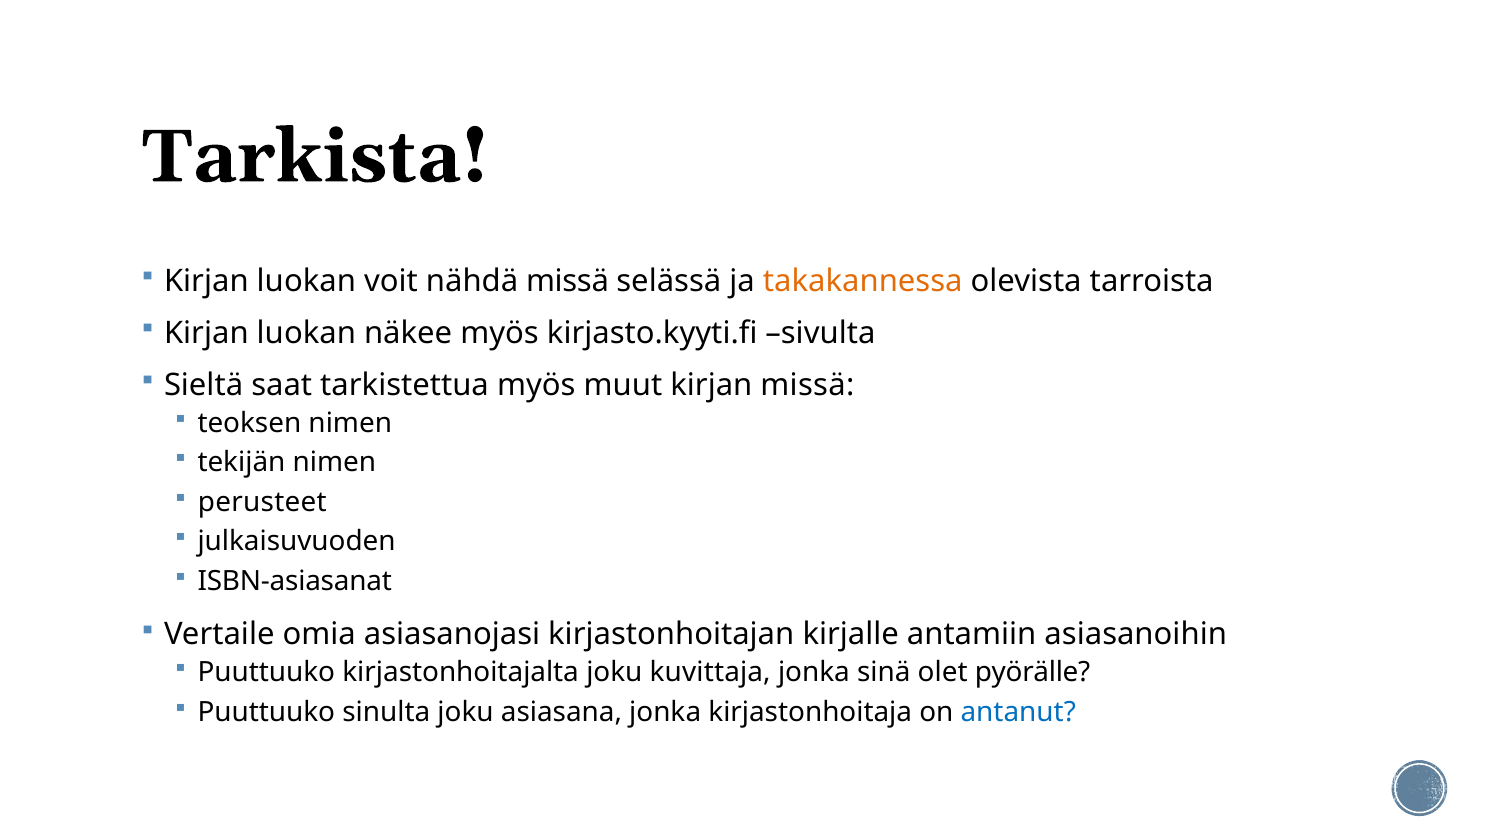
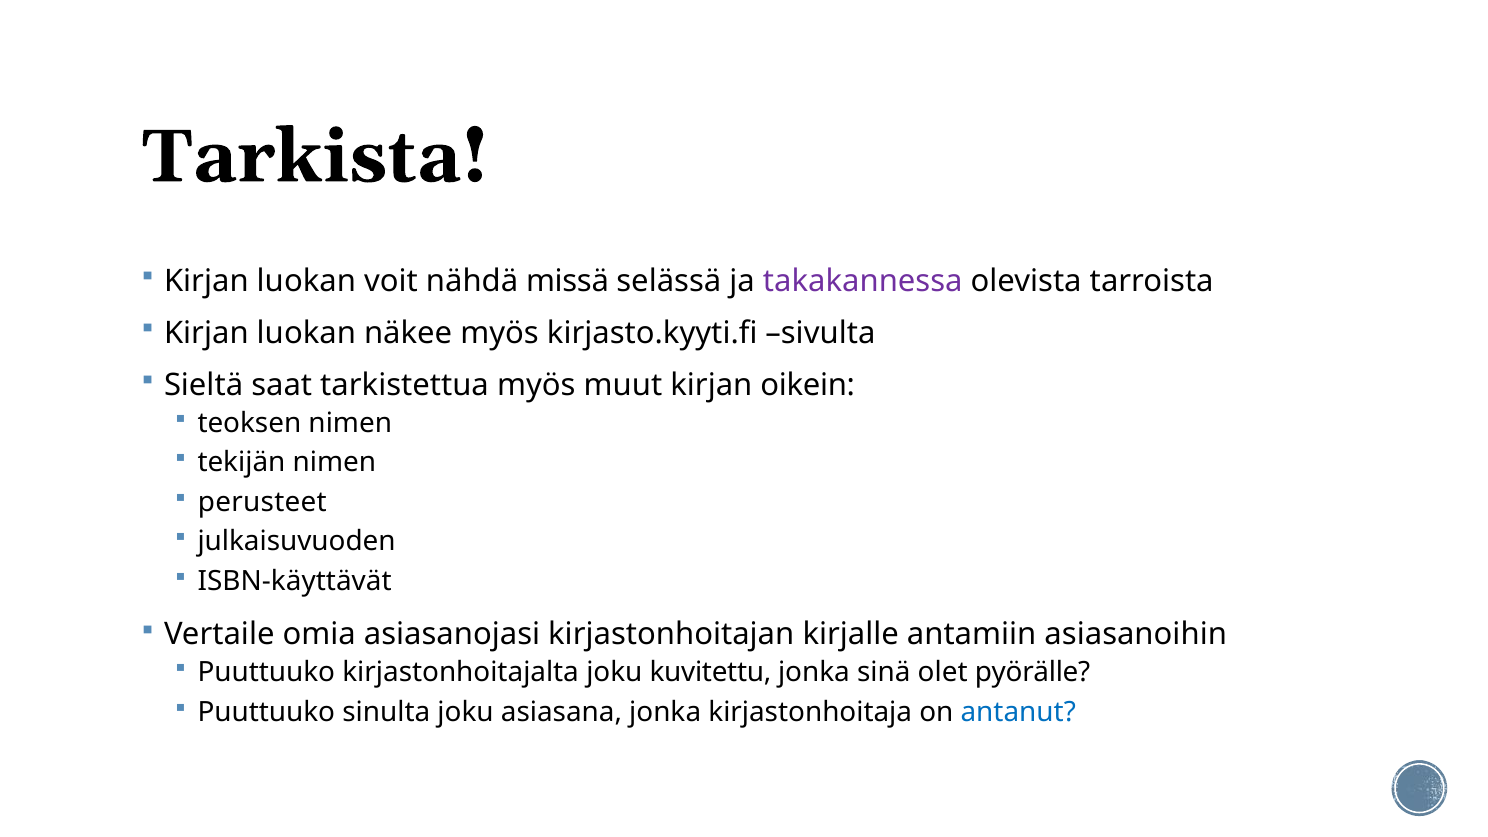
takakannessa colour: orange -> purple (863, 281)
kirjan missä: missä -> oikein (808, 385)
ISBN-asiasanat: ISBN-asiasanat -> ISBN-käyttävät (295, 581)
kuvittaja: kuvittaja -> kuvitettu (710, 673)
